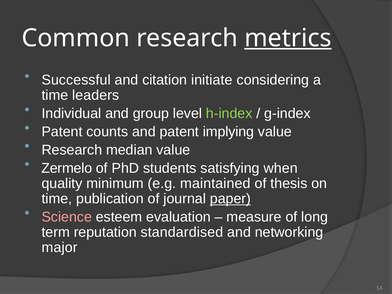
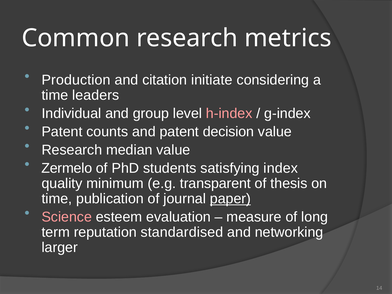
metrics underline: present -> none (288, 38)
Successful: Successful -> Production (76, 80)
h-index colour: light green -> pink (229, 114)
implying: implying -> decision (228, 132)
when: when -> index (281, 168)
maintained: maintained -> transparent (215, 183)
major: major -> larger (60, 247)
